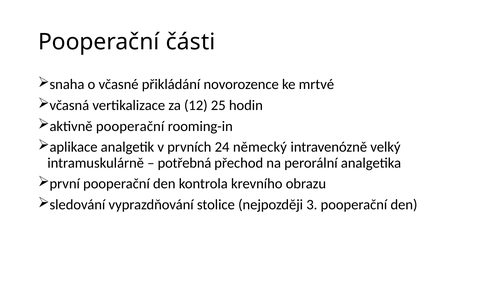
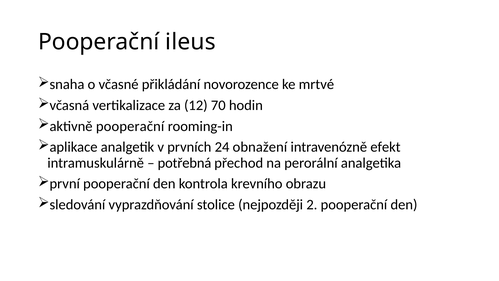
části: části -> ileus (191, 42)
25: 25 -> 70 (218, 105)
německý: německý -> obnažení (260, 147)
velký: velký -> efekt (385, 147)
3: 3 -> 2 (312, 204)
